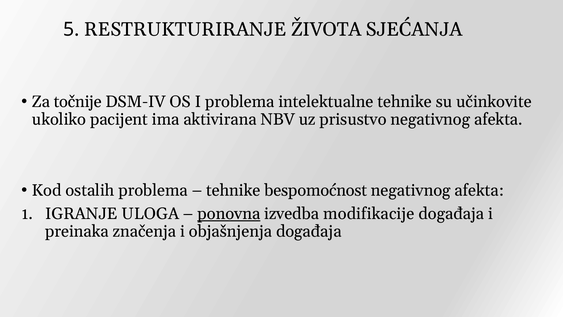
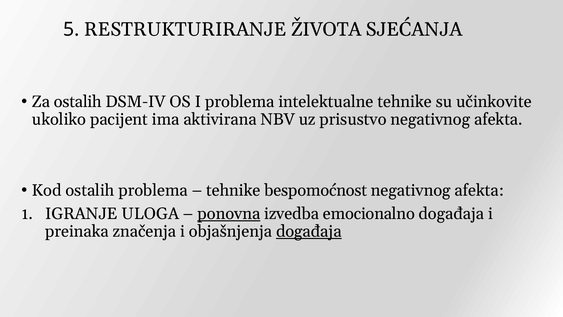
Za točnije: točnije -> ostalih (78, 102)
modifikacije: modifikacije -> emocionalno (369, 214)
događaja underline: none -> present (309, 231)
